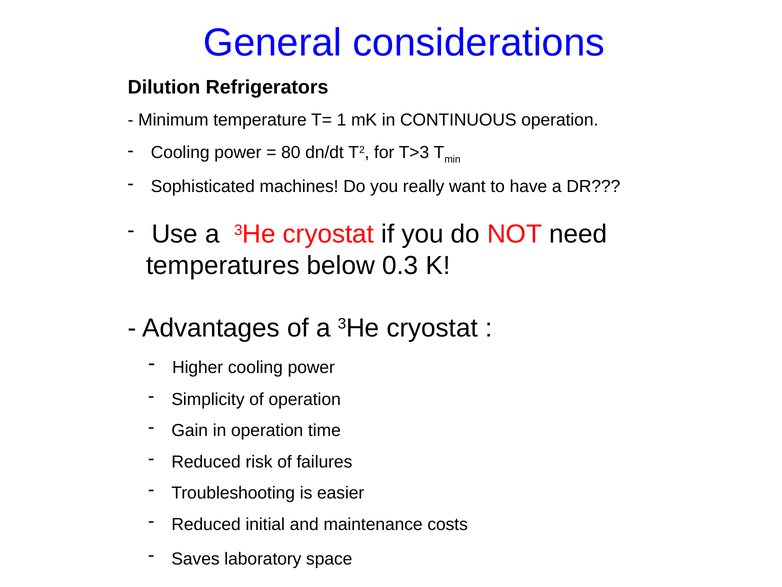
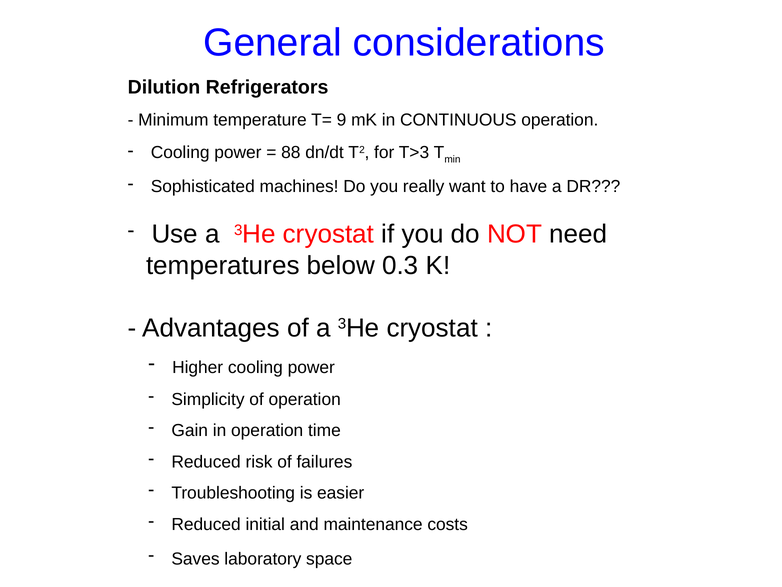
1: 1 -> 9 (342, 120)
80: 80 -> 88 (291, 152)
